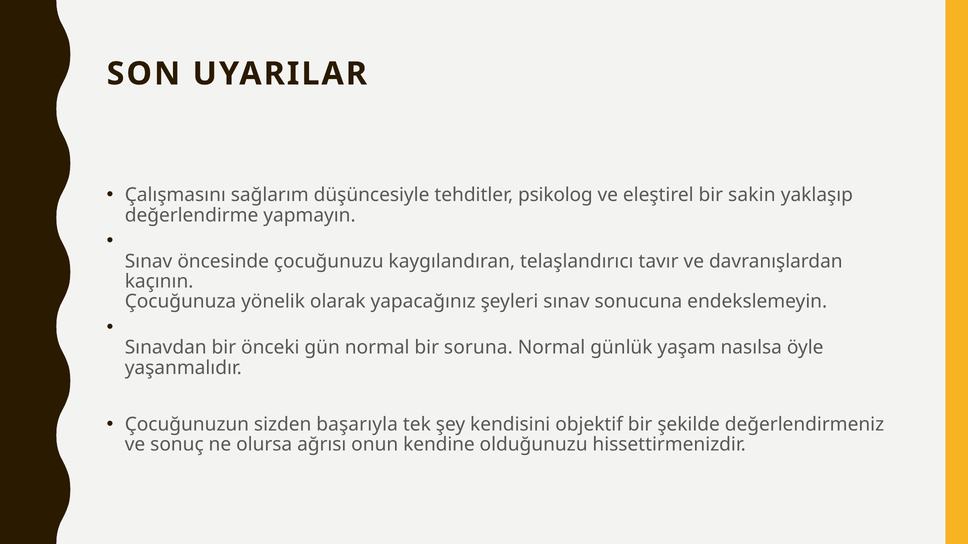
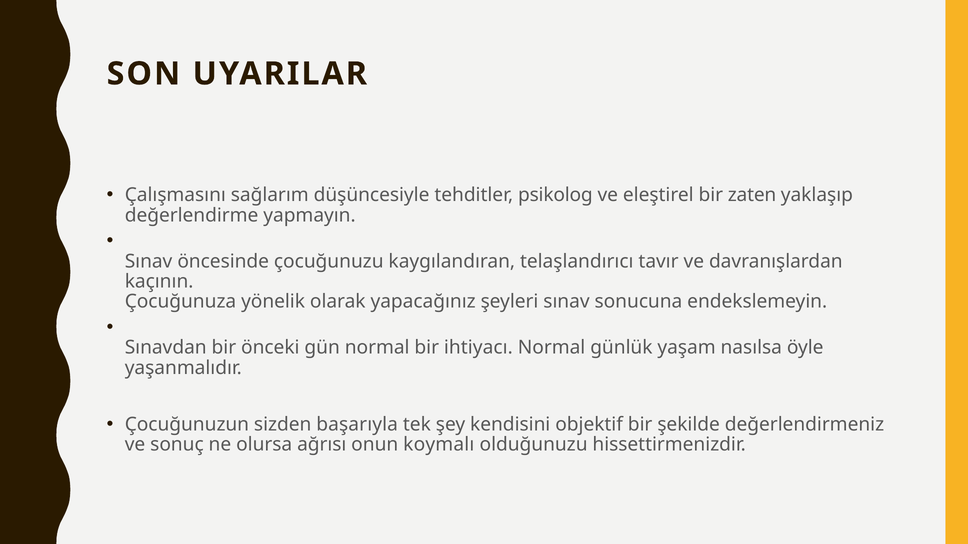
sakin: sakin -> zaten (752, 195)
soruna: soruna -> ihtiyacı (478, 348)
kendine: kendine -> koymalı (439, 445)
